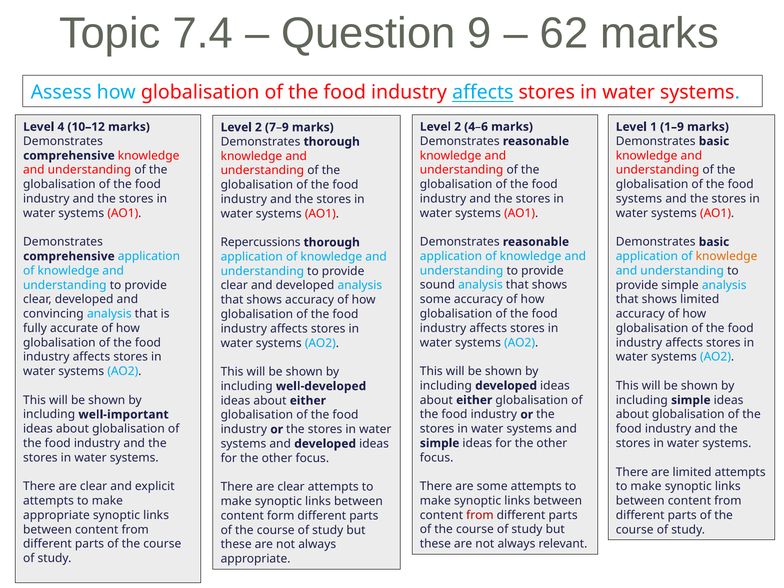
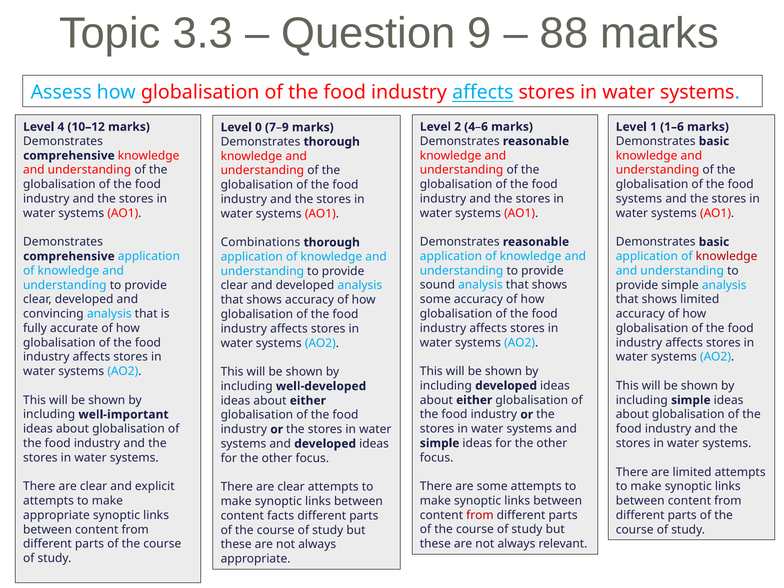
7.4: 7.4 -> 3.3 (203, 33)
62: 62 -> 88 (564, 33)
1–9: 1–9 -> 1–6 (672, 127)
2: 2 -> 0 (258, 127)
Repercussions: Repercussions -> Combinations (260, 242)
knowledge colour: orange -> red (727, 256)
form: form -> facts (281, 516)
